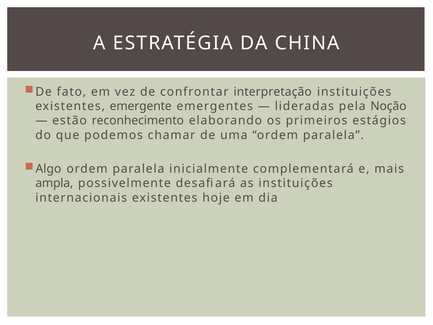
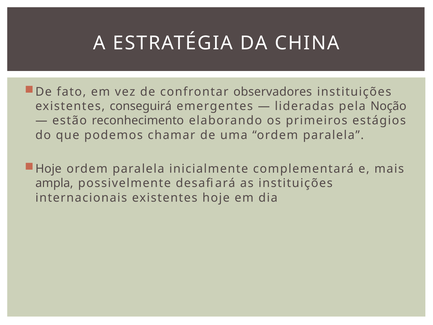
interpretação: interpretação -> observadores (273, 92)
emergente: emergente -> conseguirá (141, 106)
Algo: Algo -> Hoje (48, 169)
